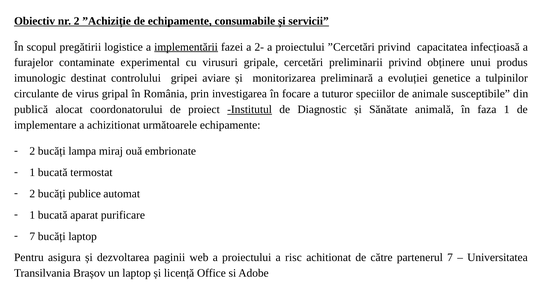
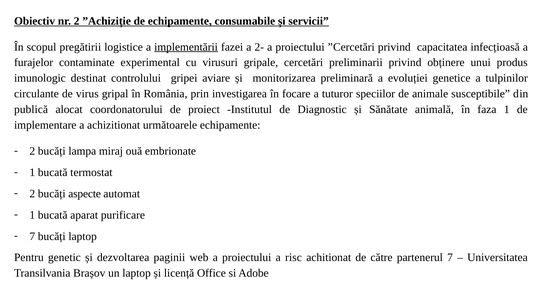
Institutul underline: present -> none (250, 110)
publice: publice -> aspecte (85, 194)
asigura: asigura -> genetic (64, 258)
